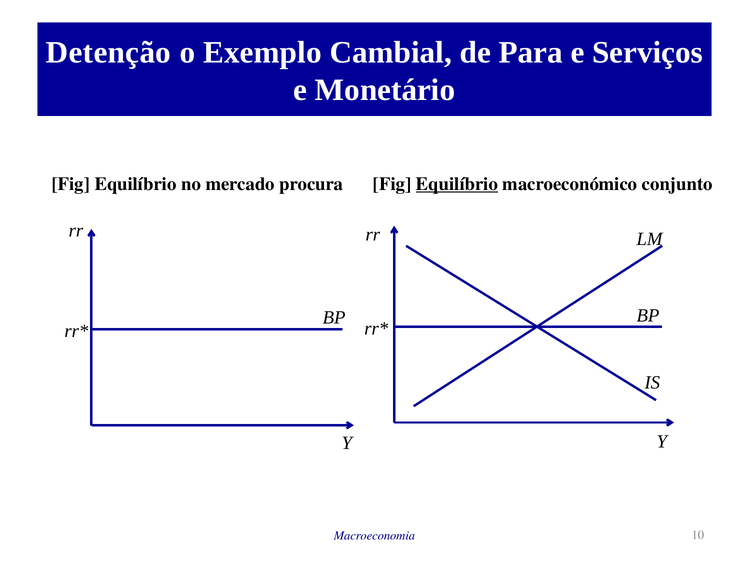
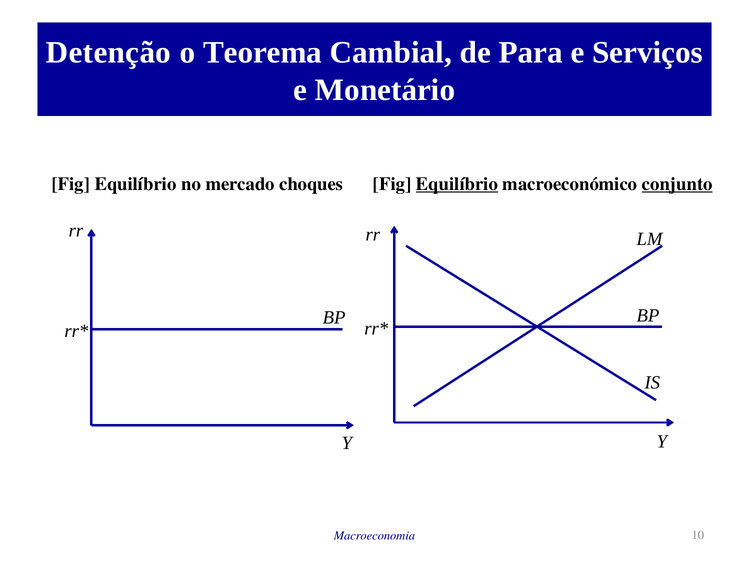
Exemplo: Exemplo -> Teorema (263, 53)
procura: procura -> choques (311, 184)
conjunto underline: none -> present (677, 184)
